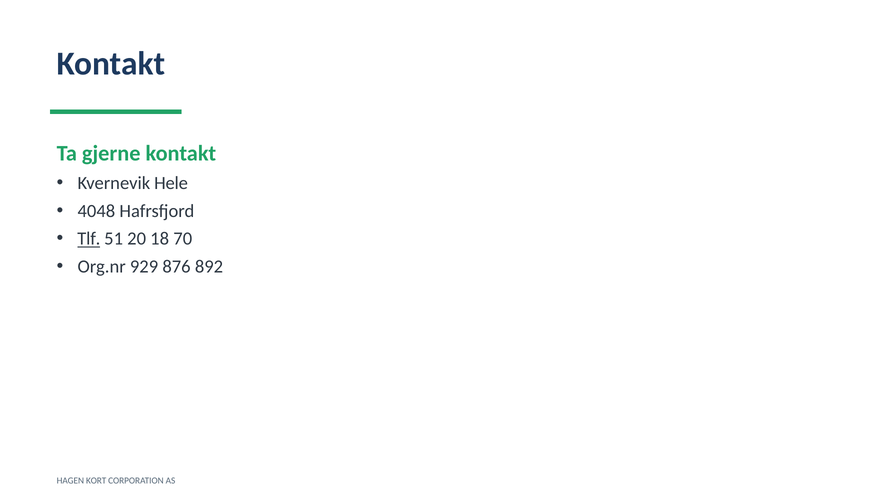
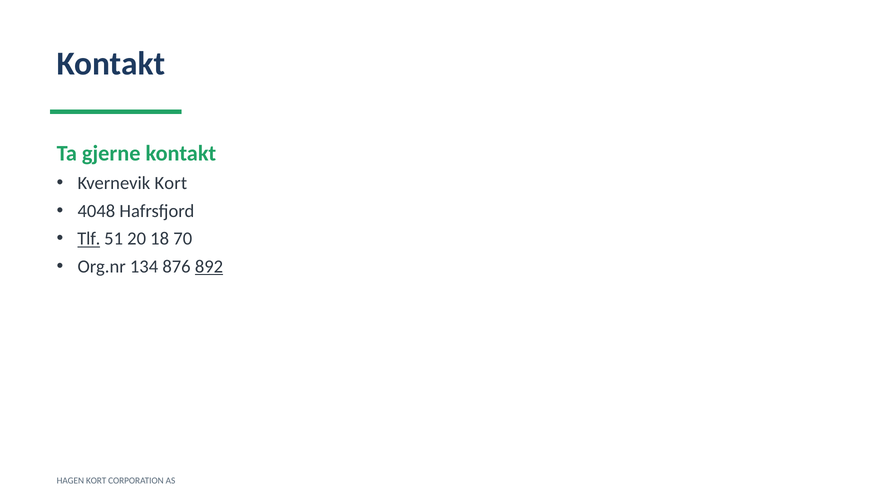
Kvernevik Hele: Hele -> Kort (171, 183)
929: 929 -> 134 (144, 267)
892 underline: none -> present (209, 267)
